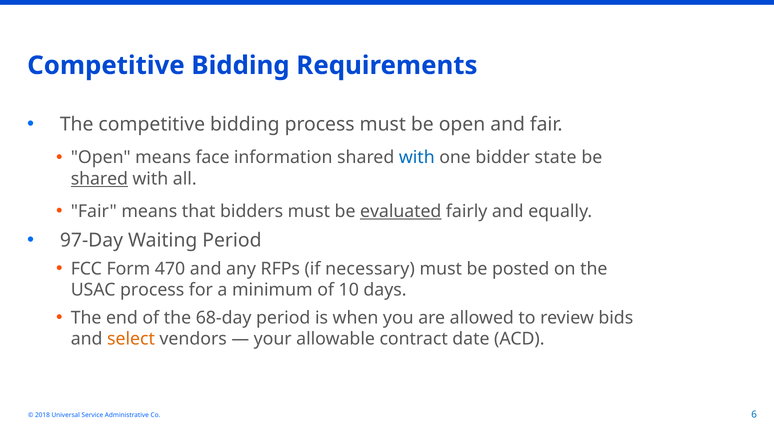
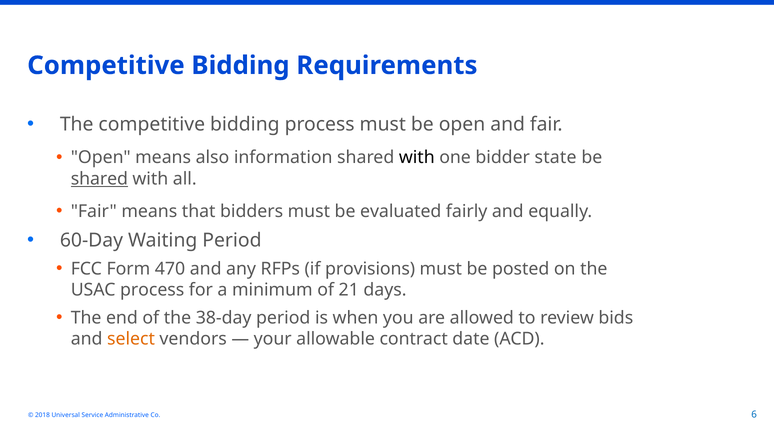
face: face -> also (212, 158)
with colour: blue -> black (417, 158)
evaluated underline: present -> none (401, 212)
97-Day: 97-Day -> 60-Day (91, 240)
necessary: necessary -> provisions (370, 269)
10: 10 -> 21 (349, 290)
68-day: 68-day -> 38-day (224, 318)
